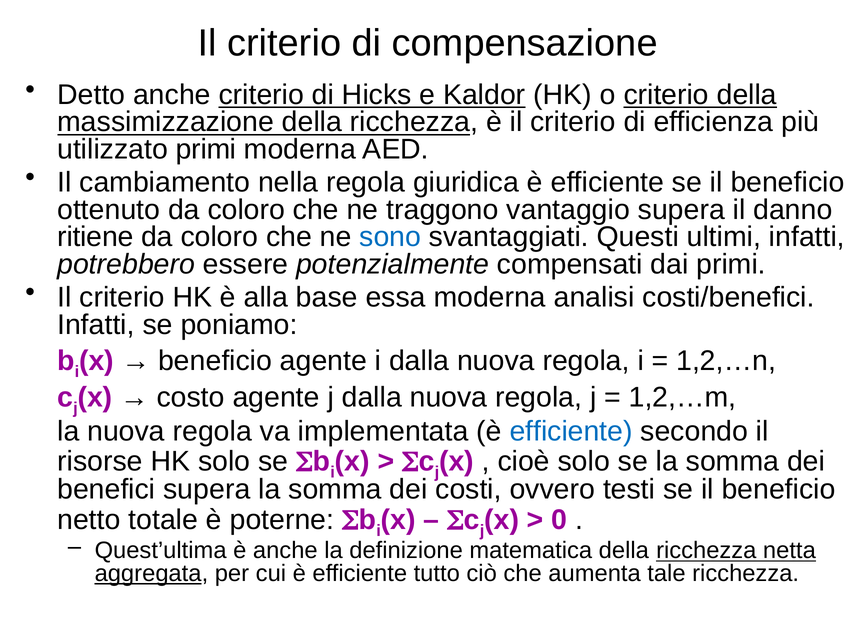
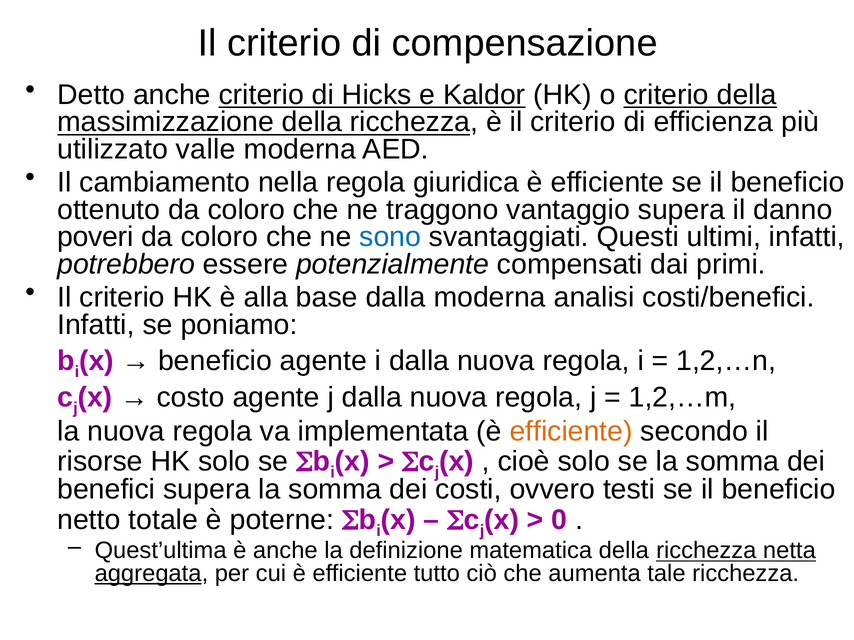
utilizzato primi: primi -> valle (206, 150)
ritiene: ritiene -> poveri (95, 237)
base essa: essa -> dalla (396, 298)
efficiente colour: blue -> orange (571, 431)
